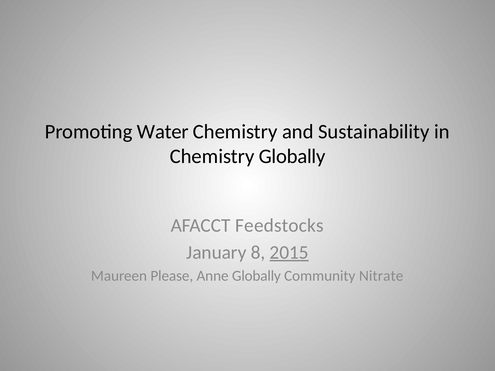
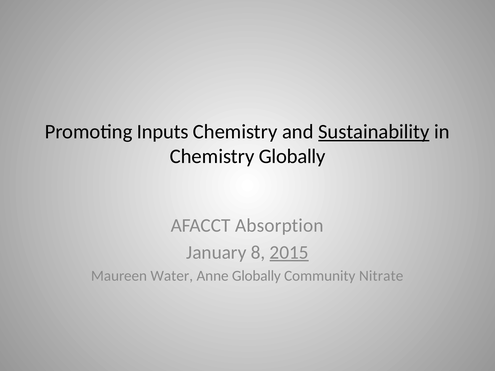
Water: Water -> Inputs (163, 132)
Sustainability underline: none -> present (374, 132)
Feedstocks: Feedstocks -> Absorption (279, 226)
Please: Please -> Water (172, 276)
